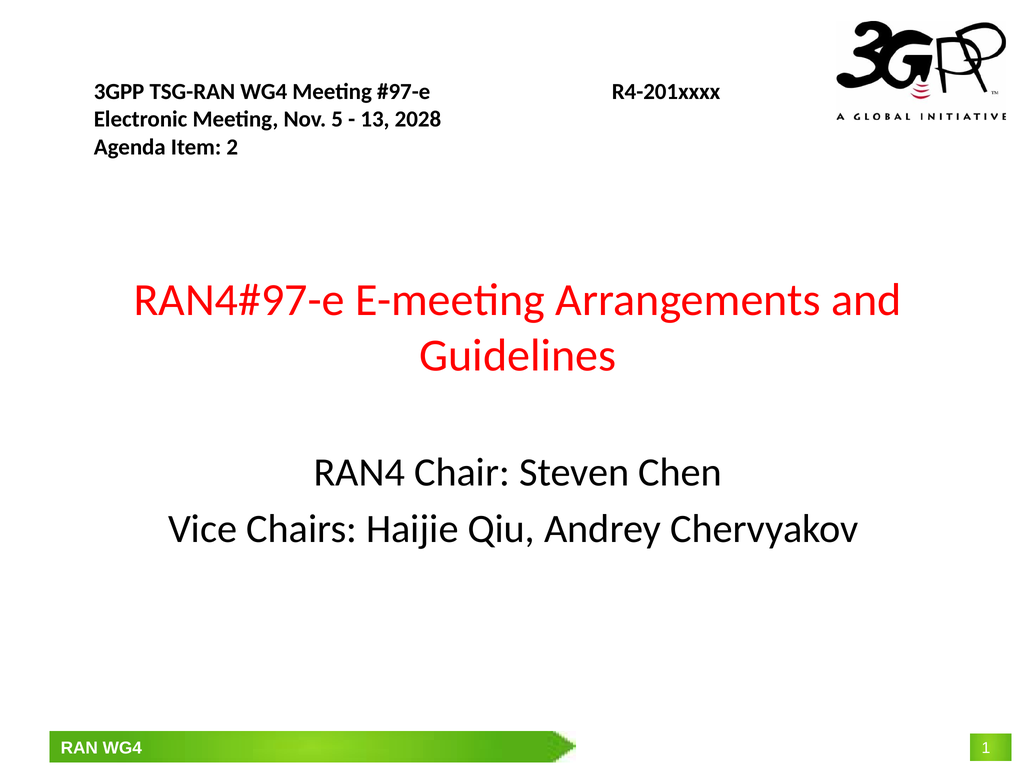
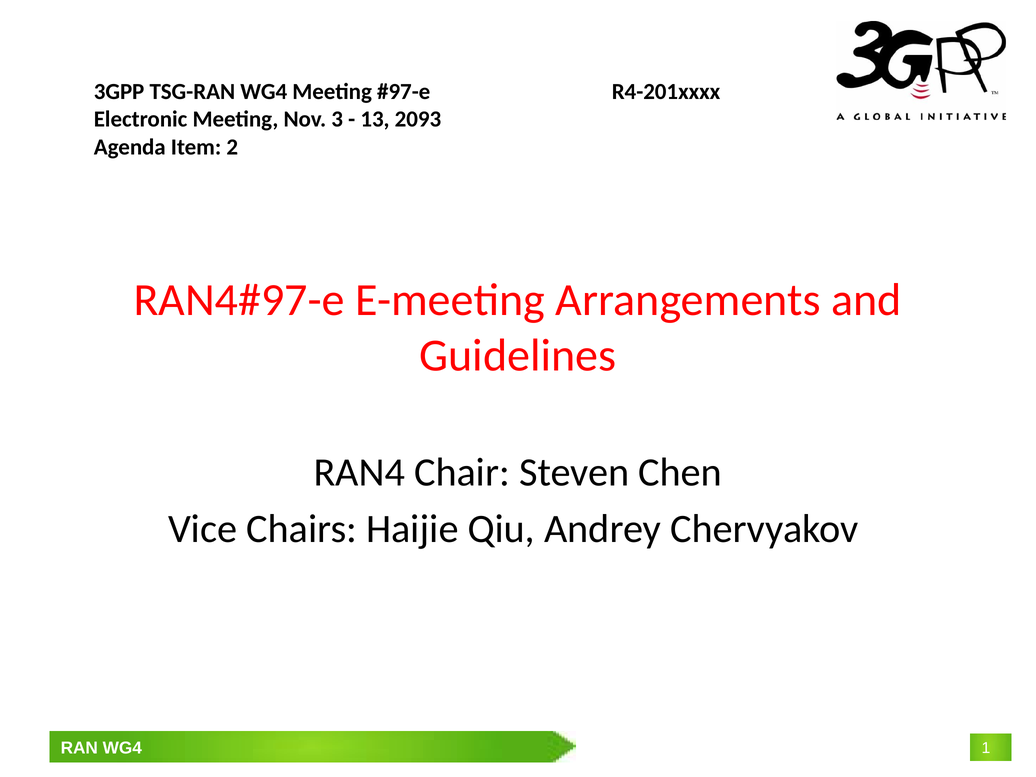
5: 5 -> 3 (337, 119)
2028: 2028 -> 2093 (418, 119)
